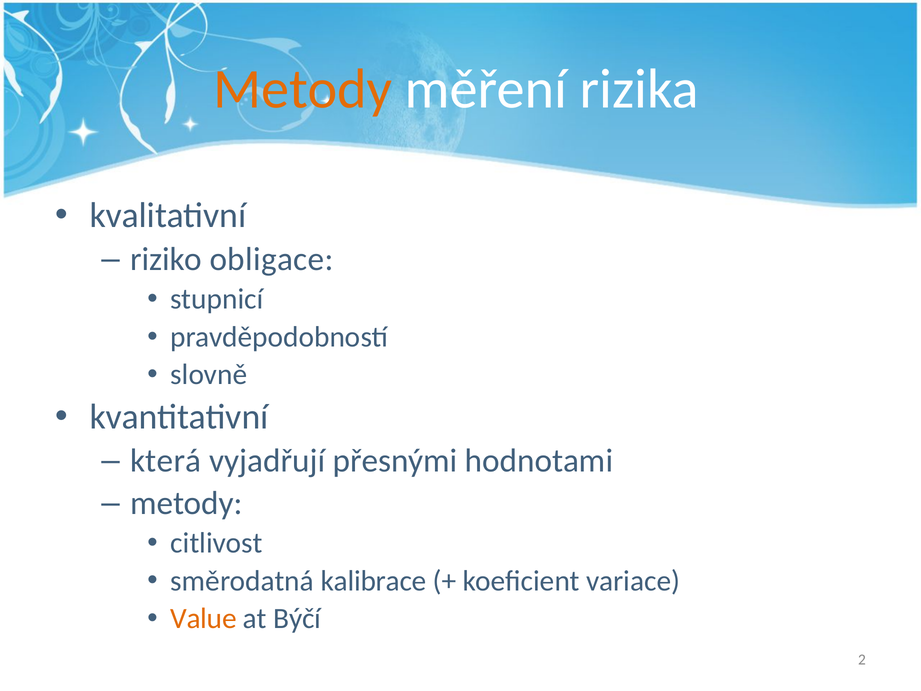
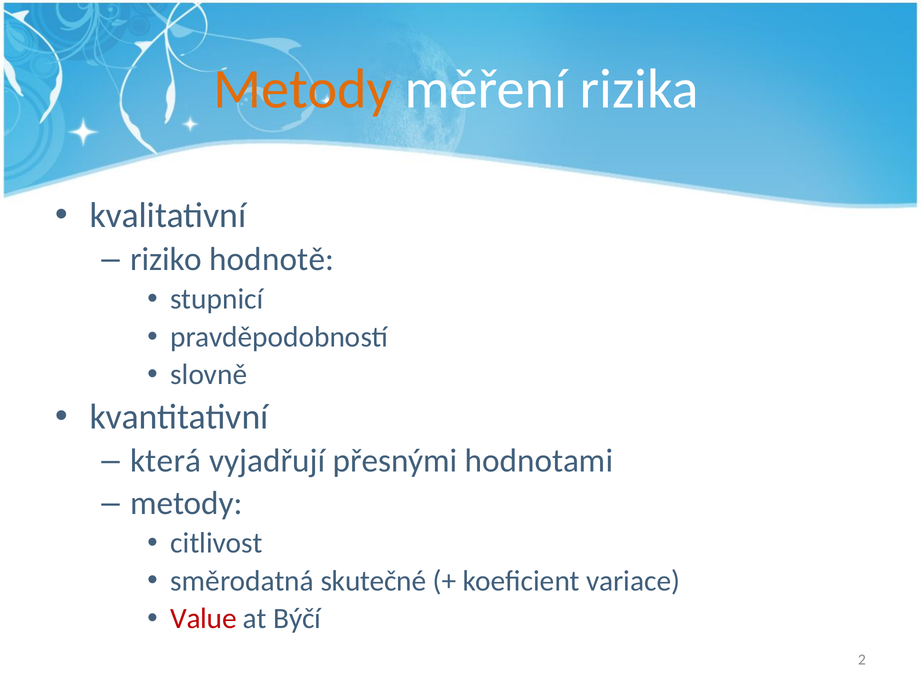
obligace: obligace -> hodnotě (272, 259)
kalibrace: kalibrace -> skutečné (373, 581)
Value colour: orange -> red (203, 618)
